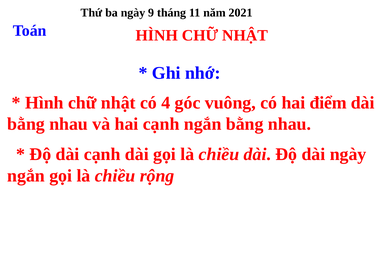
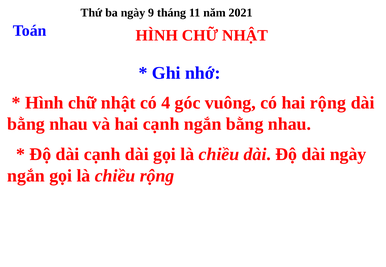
hai điểm: điểm -> rộng (328, 103)
